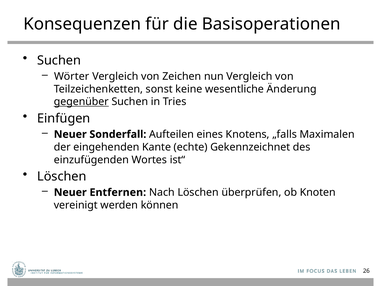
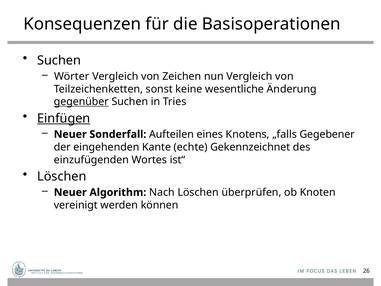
Einfügen underline: none -> present (64, 118)
Maximalen: Maximalen -> Gegebener (327, 134)
Entfernen: Entfernen -> Algorithm (118, 192)
